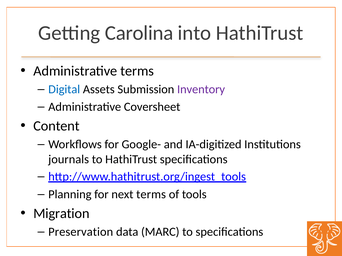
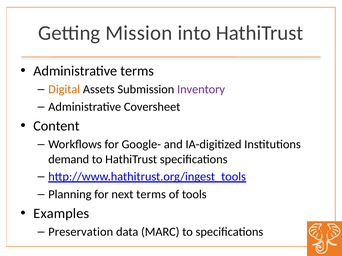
Carolina: Carolina -> Mission (139, 33)
Digital colour: blue -> orange (64, 90)
journals: journals -> demand (69, 160)
Migration: Migration -> Examples (61, 214)
